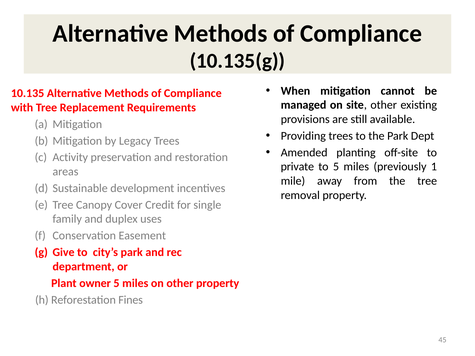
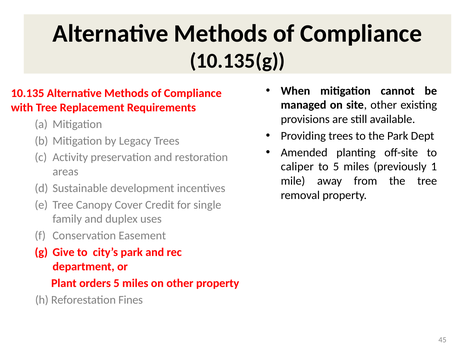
private: private -> caliper (297, 167)
owner: owner -> orders (95, 283)
